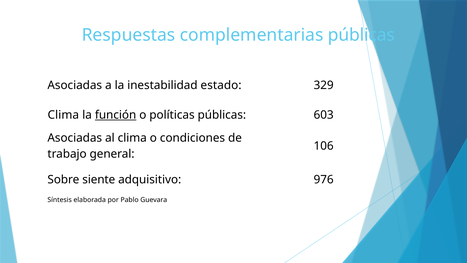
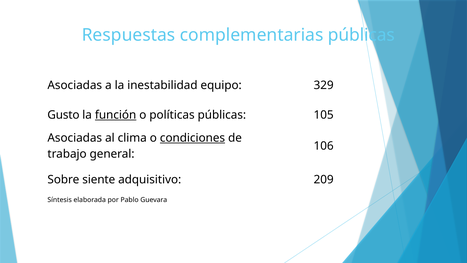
estado: estado -> equipo (221, 85)
Clima: Clima -> Gusto (63, 115)
603: 603 -> 105 (324, 115)
condiciones underline: none -> present (192, 138)
976: 976 -> 209 (324, 179)
